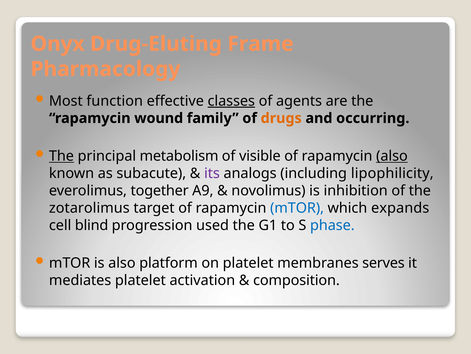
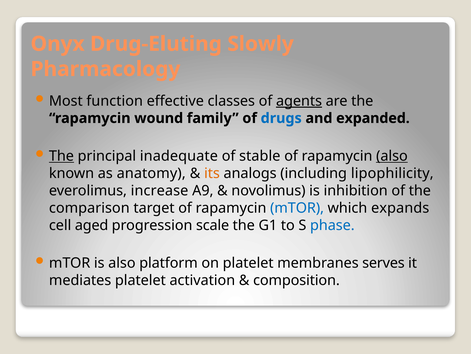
Frame: Frame -> Slowly (261, 44)
classes underline: present -> none (231, 101)
agents underline: none -> present (299, 101)
drugs colour: orange -> blue (281, 118)
occurring: occurring -> expanded (373, 118)
metabolism: metabolism -> inadequate (179, 156)
visible: visible -> stable (260, 156)
subacute: subacute -> anatomy (151, 173)
its colour: purple -> orange (212, 173)
together: together -> increase (160, 190)
zotarolimus: zotarolimus -> comparison (89, 208)
blind: blind -> aged (92, 225)
used: used -> scale (213, 225)
